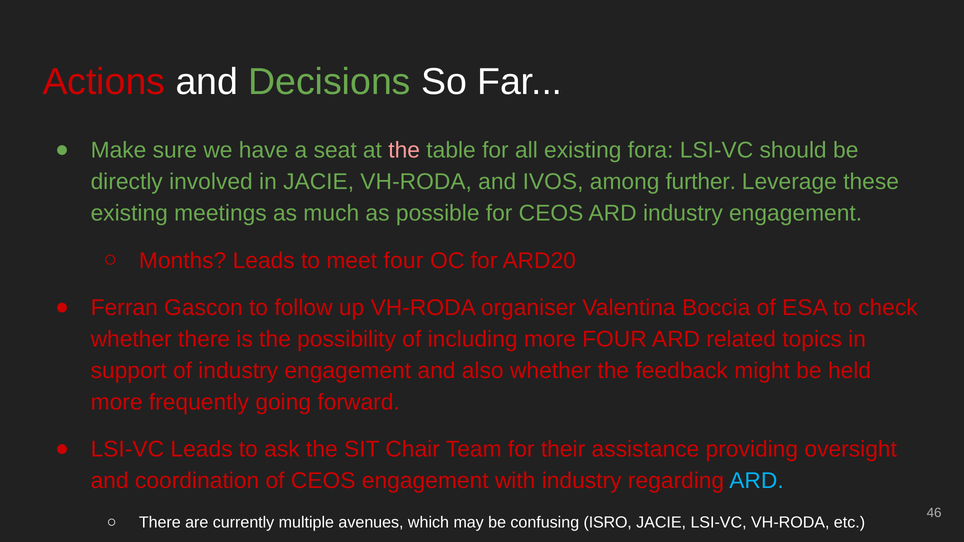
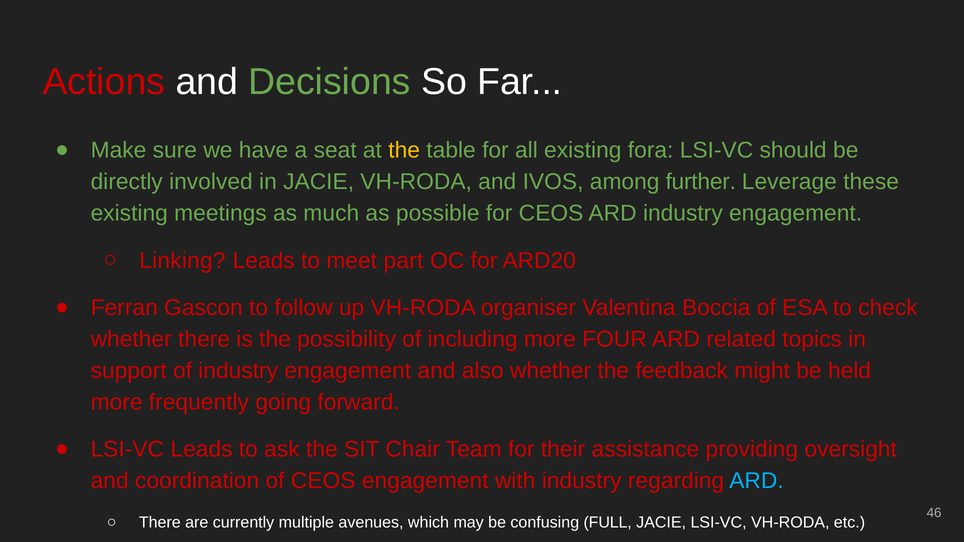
the colour: pink -> yellow (404, 150)
Months: Months -> Linking (182, 261)
meet four: four -> part (403, 261)
ISRO: ISRO -> FULL (608, 523)
